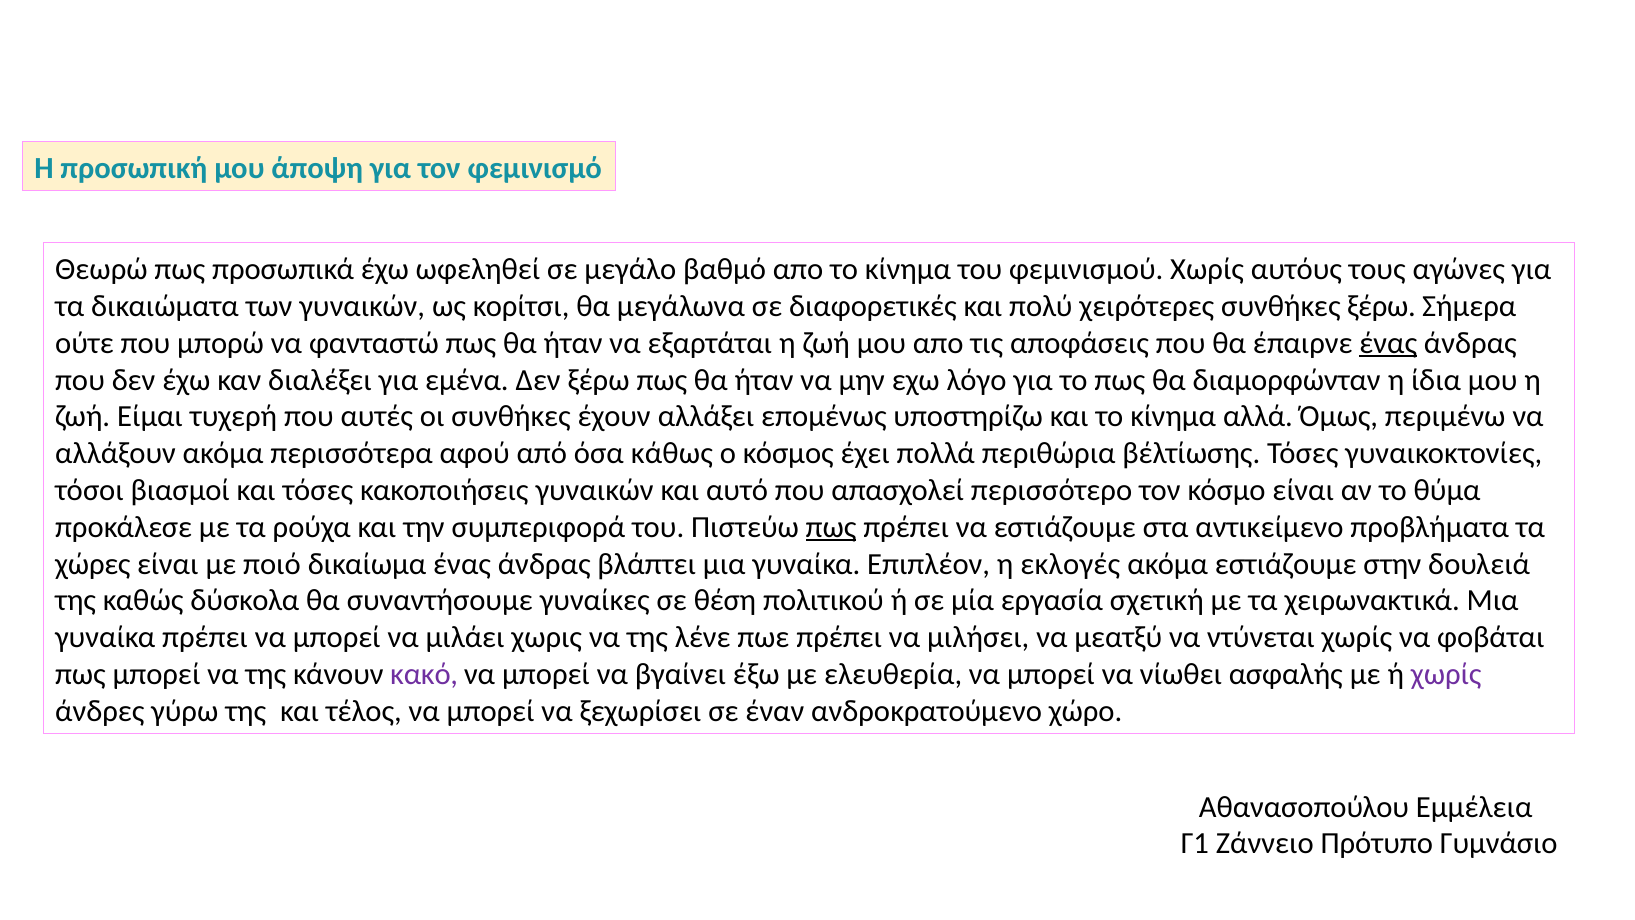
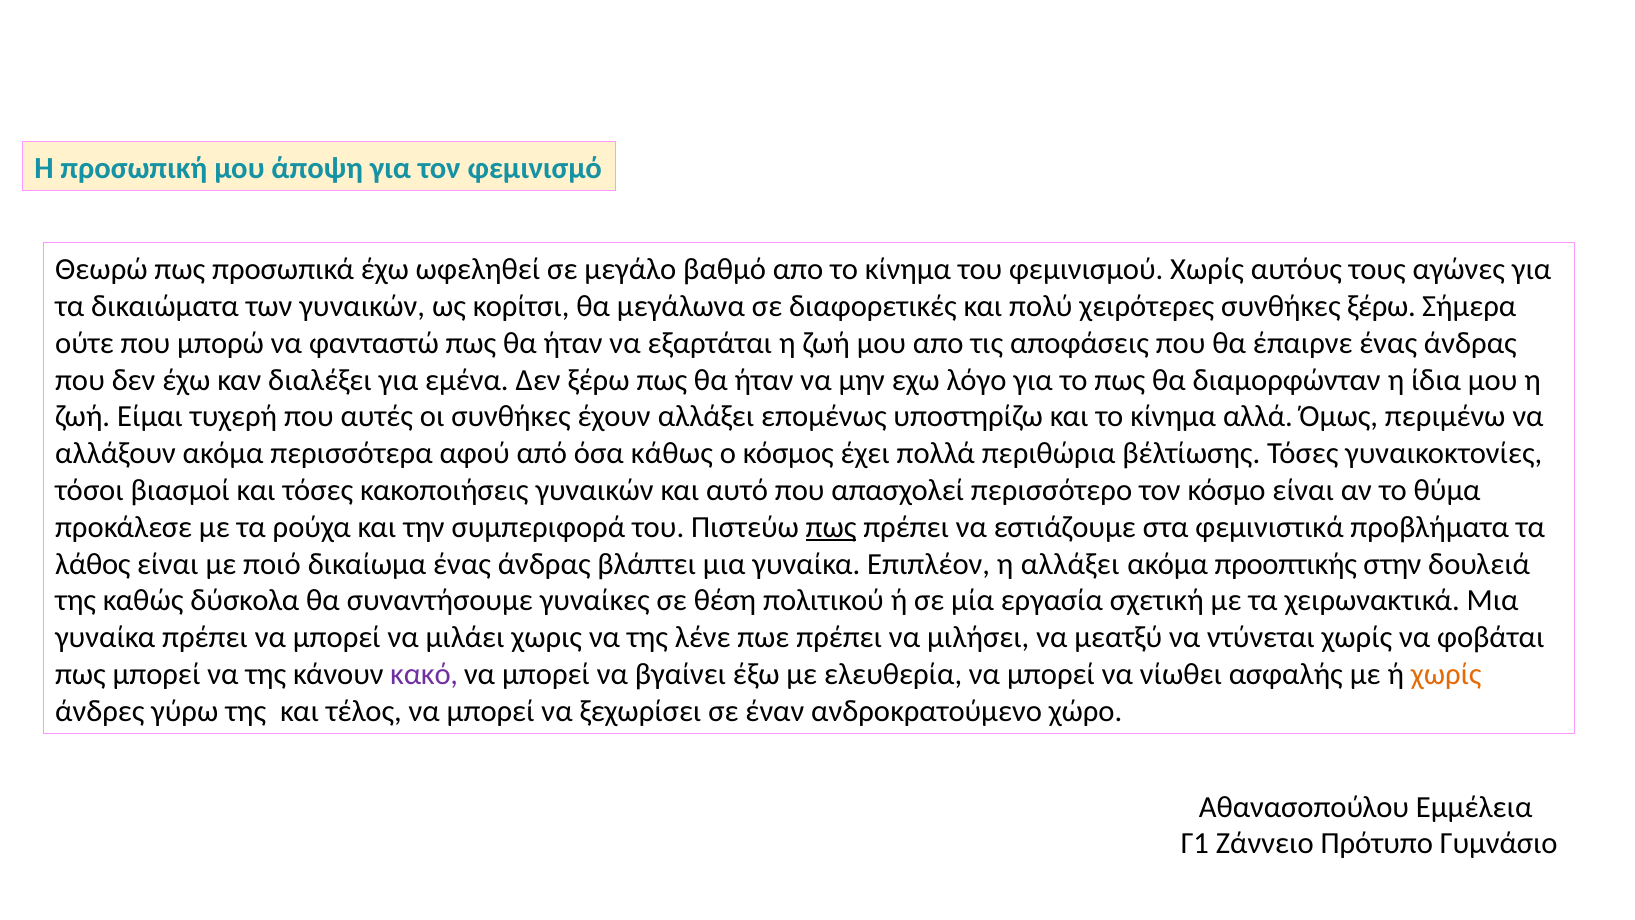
ένας underline: present -> none (1388, 343)
αντικείμενο: αντικείμενο -> φεμινιστικά (1270, 527)
χώρες: χώρες -> λάθος (93, 564)
η εκλογές: εκλογές -> αλλάξει (1070, 564)
ακόμα εστιάζουμε: εστιάζουμε -> προοπτικής (1286, 564)
χωρίς colour: purple -> orange (1446, 674)
